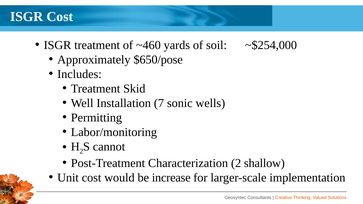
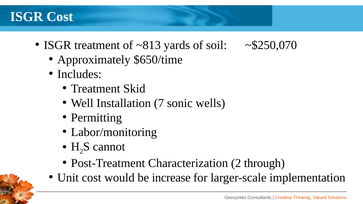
~460: ~460 -> ~813 (148, 45)
~$254,000: ~$254,000 -> ~$250,070 (271, 45)
$650/pose: $650/pose -> $650/time (158, 60)
shallow: shallow -> through (264, 163)
